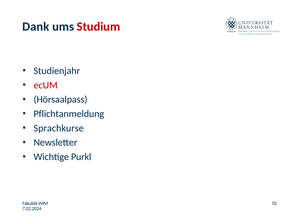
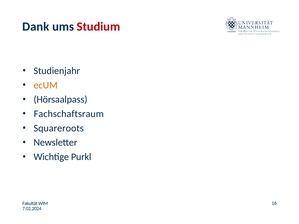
ecUM colour: red -> orange (46, 85)
Pflichtanmeldung: Pflichtanmeldung -> Fachschaftsraum (69, 114)
Sprachkurse: Sprachkurse -> Squareroots (59, 128)
